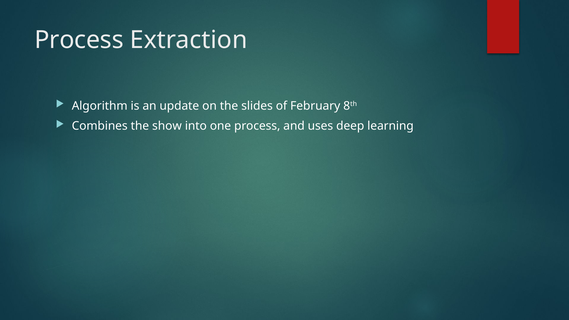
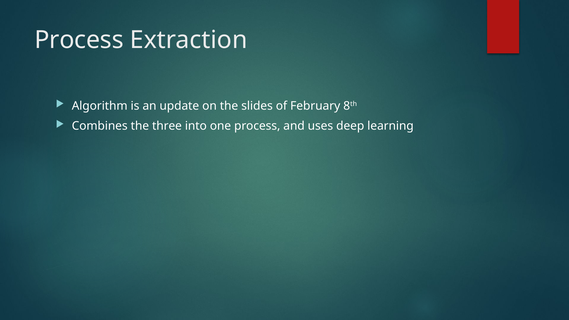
show: show -> three (167, 126)
